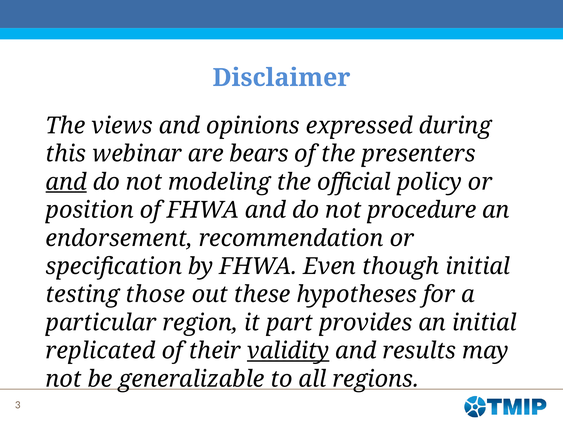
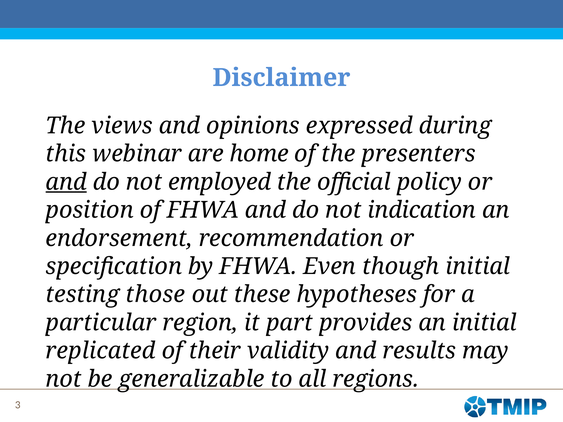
bears: bears -> home (259, 154)
modeling: modeling -> employed (220, 182)
procedure: procedure -> indication (422, 210)
validity underline: present -> none (288, 351)
